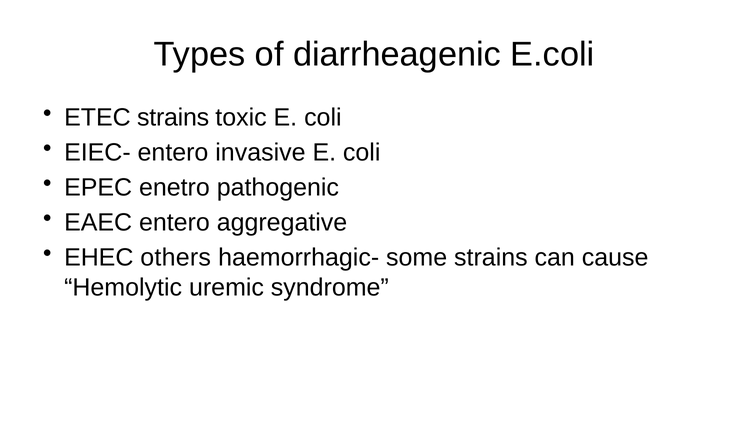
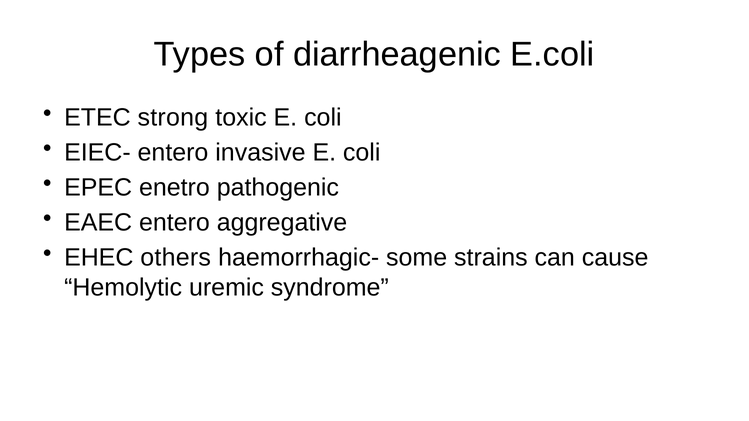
ETEC strains: strains -> strong (173, 118)
